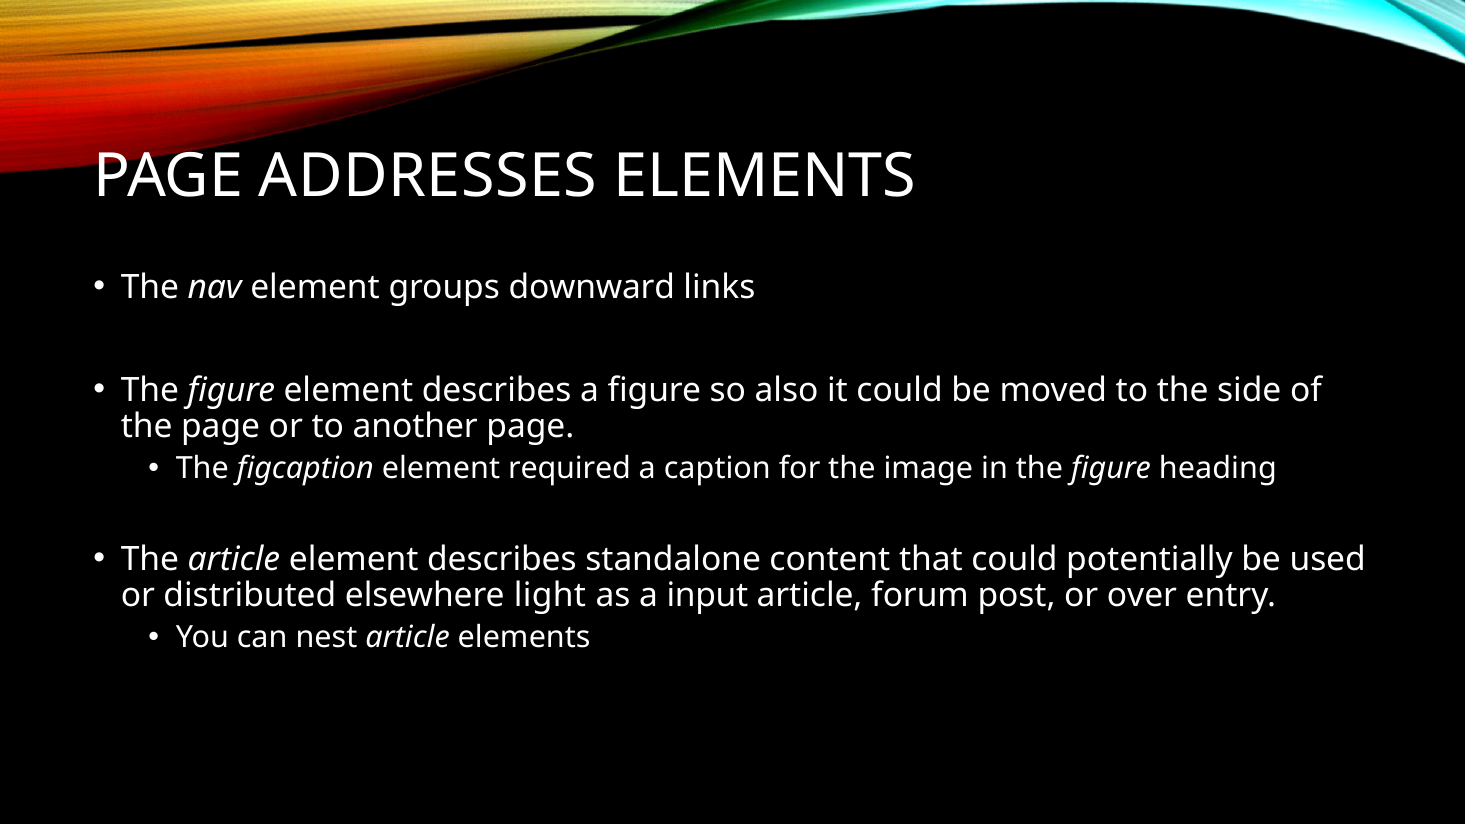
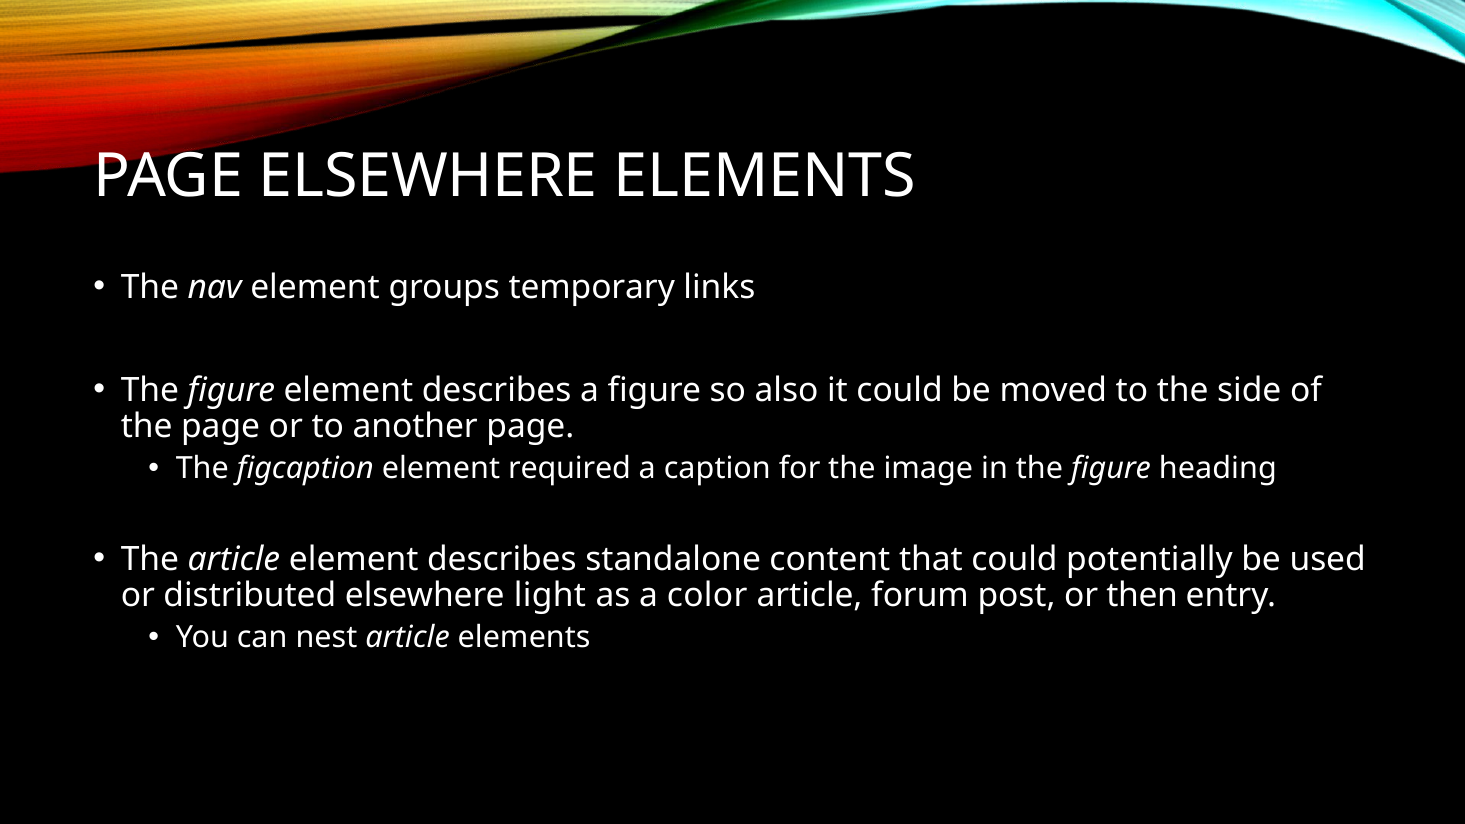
PAGE ADDRESSES: ADDRESSES -> ELSEWHERE (428, 176)
downward: downward -> temporary (592, 287)
input: input -> color (707, 595)
over: over -> then (1142, 595)
